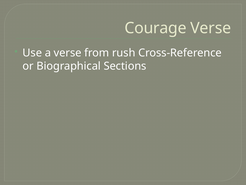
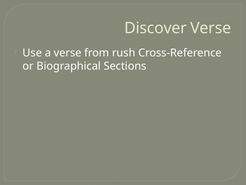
Courage: Courage -> Discover (156, 28)
